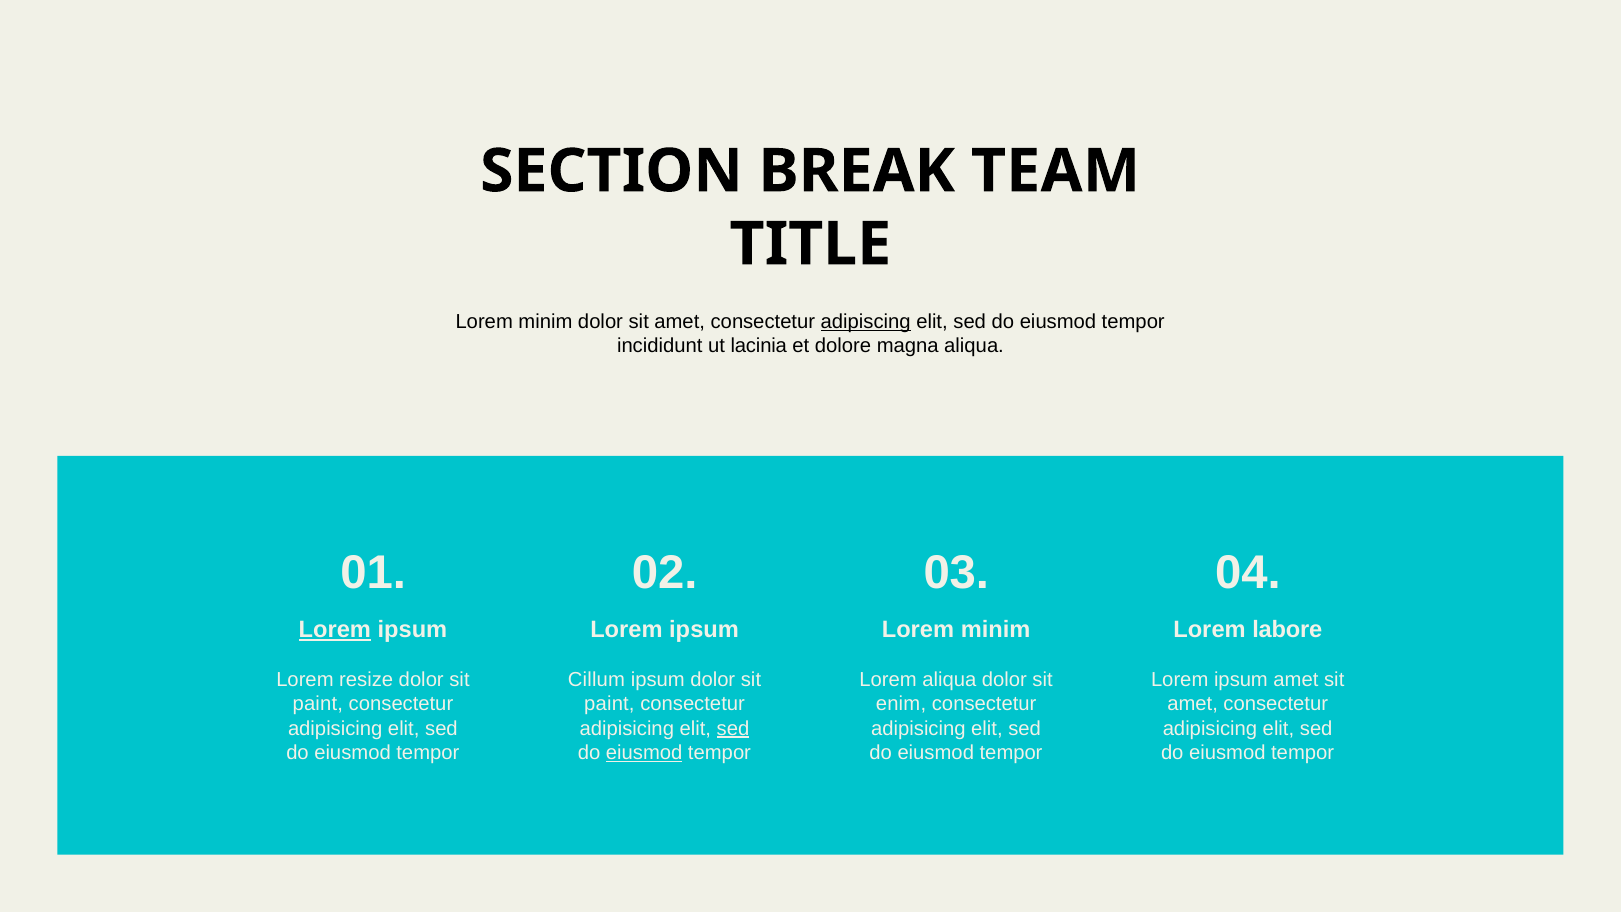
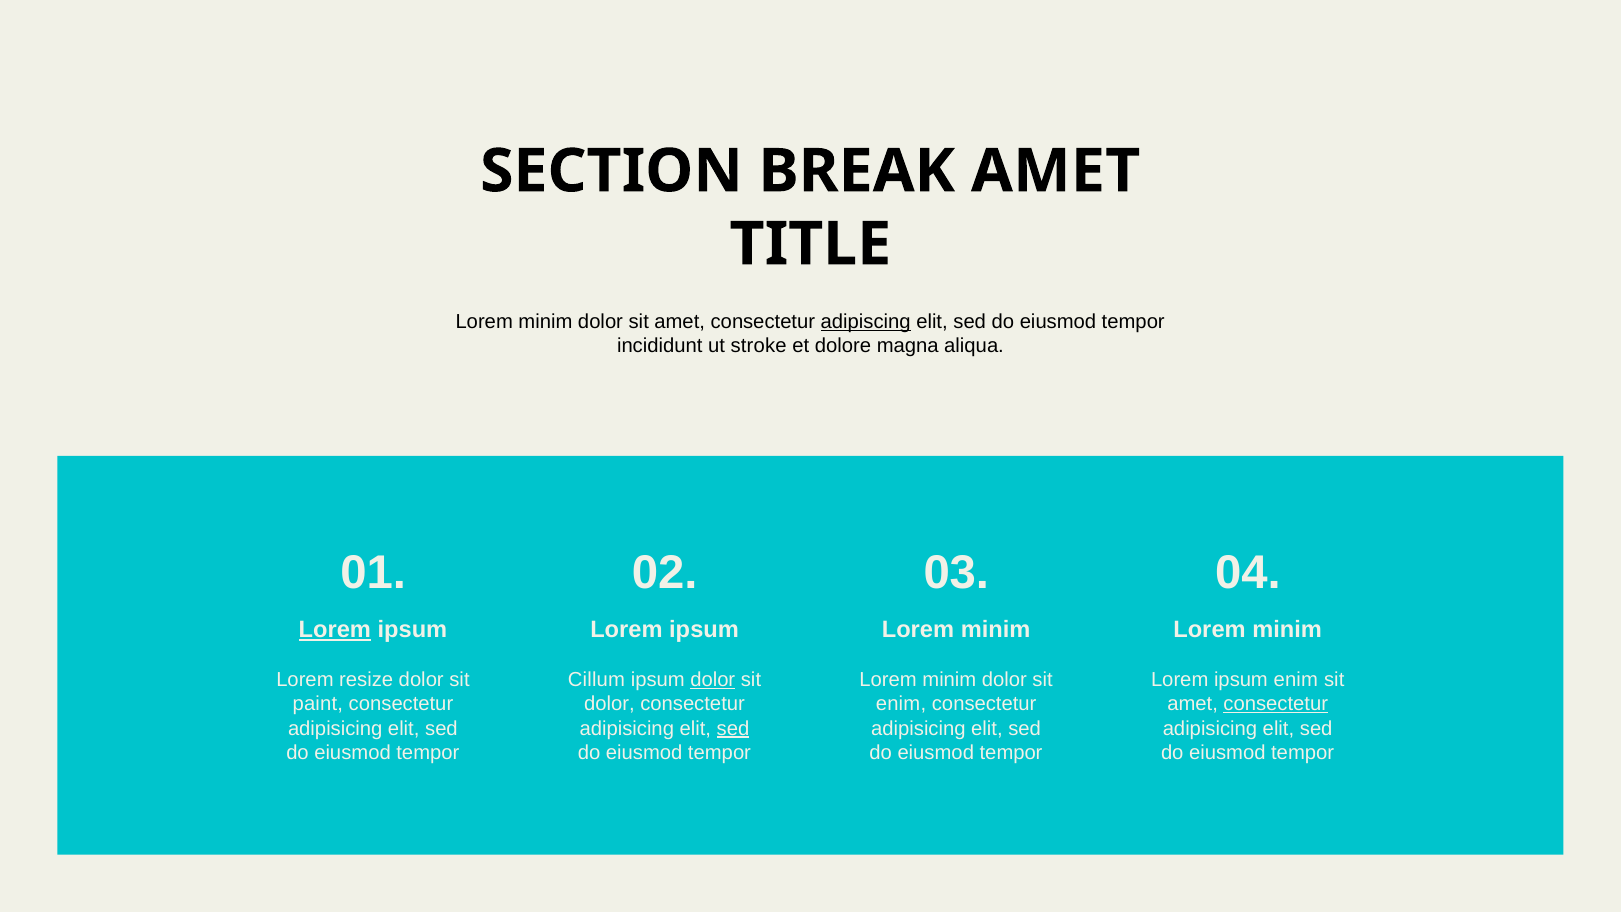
BREAK TEAM: TEAM -> AMET (1056, 171)
lacinia: lacinia -> stroke (759, 346)
labore: labore -> minim (1287, 630)
dolor underline: none -> present (713, 680)
aliqua: aliqua -> minim (949, 680)
ipsum amet: amet -> enim (1296, 680)
paint: paint -> dolor (609, 704)
consectetur underline: none -> present (1276, 704)
eiusmod underline: present -> none (644, 752)
